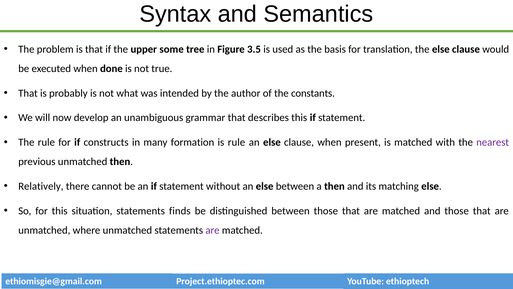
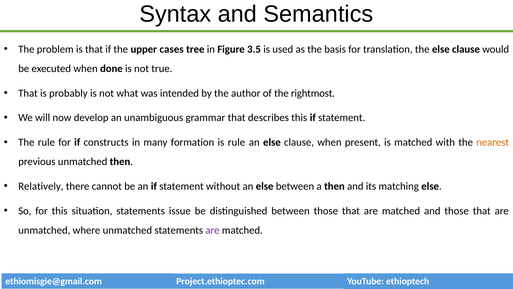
some: some -> cases (172, 49)
constants: constants -> rightmost (313, 93)
nearest colour: purple -> orange (493, 142)
finds: finds -> issue (180, 211)
